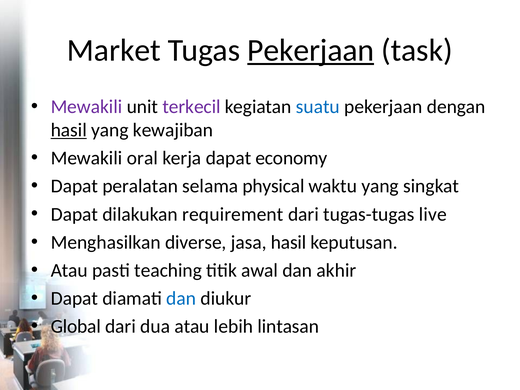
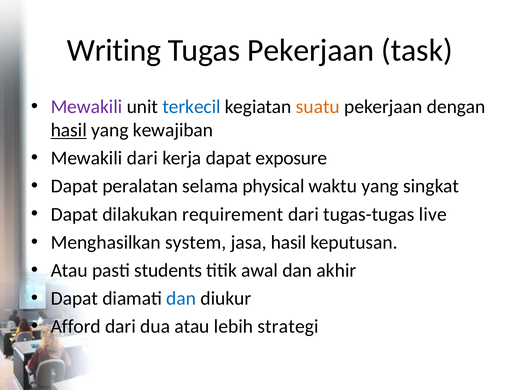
Market: Market -> Writing (114, 50)
Pekerjaan underline: present -> none (311, 50)
terkecil colour: purple -> blue (192, 107)
suatu colour: blue -> orange (318, 107)
Mewakili oral: oral -> dari (142, 158)
economy: economy -> exposure (291, 158)
diverse: diverse -> system (196, 242)
teaching: teaching -> students (168, 270)
Global: Global -> Afford (76, 326)
lintasan: lintasan -> strategi (288, 326)
